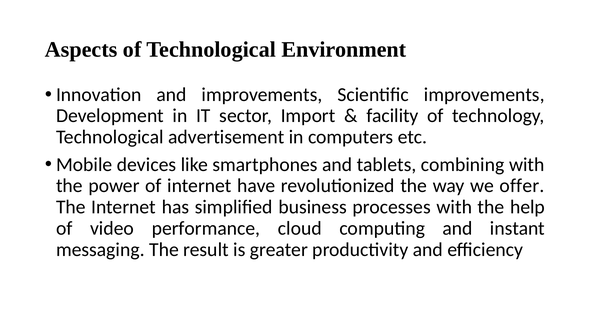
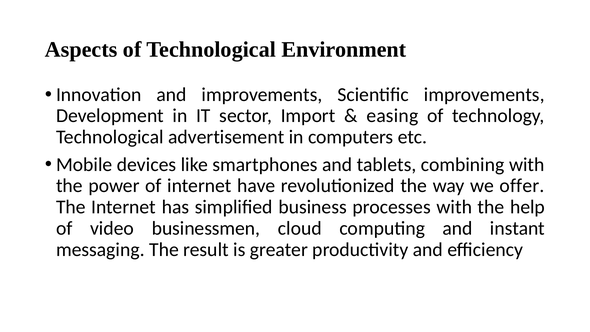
facility: facility -> easing (392, 116)
performance: performance -> businessmen (206, 228)
